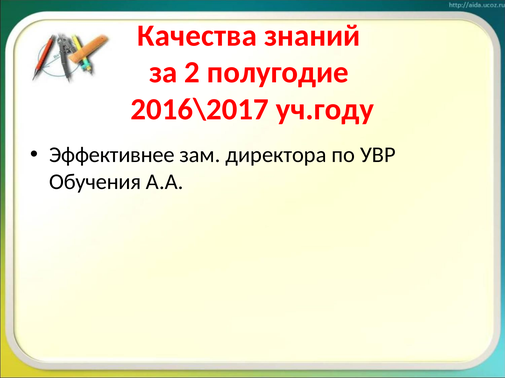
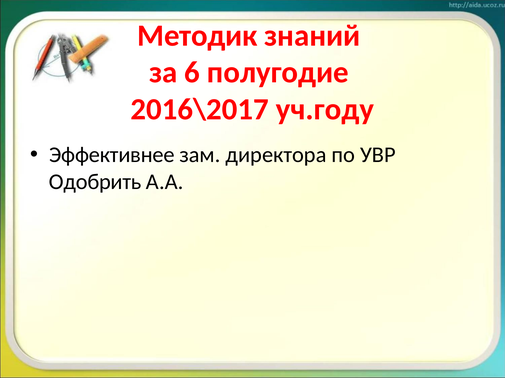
Качества: Качества -> Методик (197, 36)
2: 2 -> 6 (192, 73)
Обучения: Обучения -> Одобрить (95, 182)
